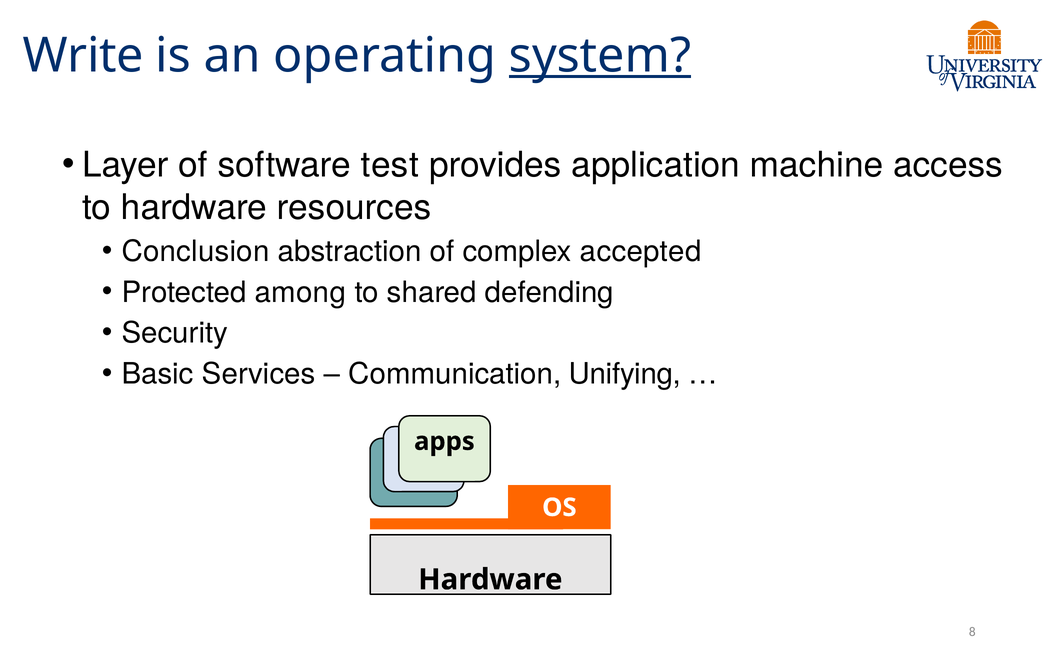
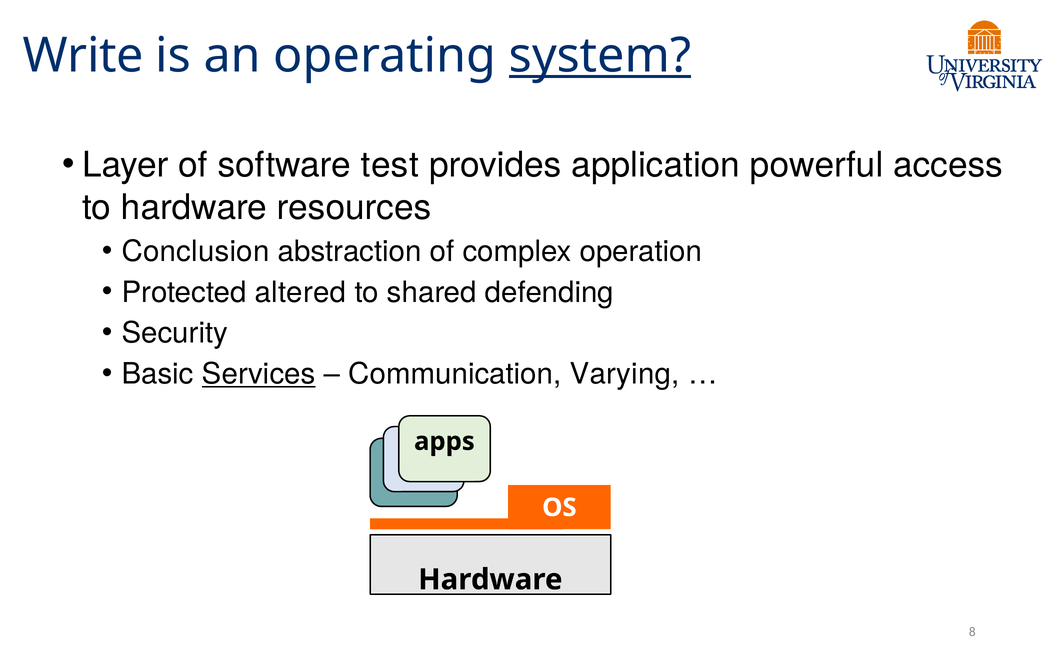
machine: machine -> powerful (817, 165)
accepted: accepted -> operation (641, 251)
among: among -> altered (300, 292)
Services underline: none -> present (259, 374)
Unifying: Unifying -> Varying (625, 374)
